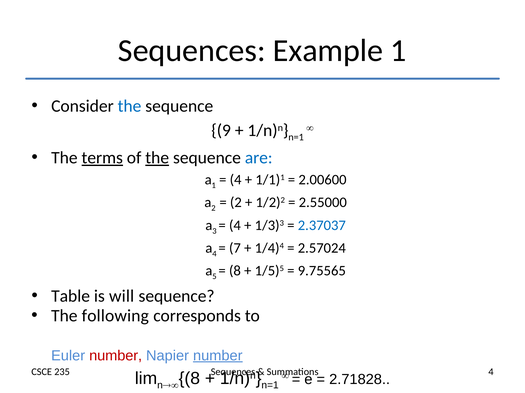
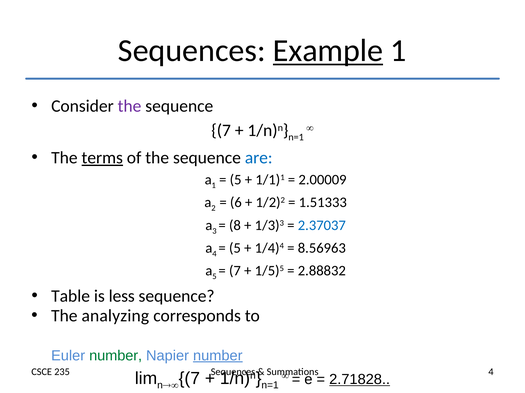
Example underline: none -> present (328, 51)
the colour: blue -> purple (129, 106)
9: 9 -> 7 (221, 131)
the underline: present -> none (157, 158)
4: 4 -> 5 (236, 180)
2.00600: 2.00600 -> 2.00009 (322, 180)
2: 2 -> 6 (236, 203)
2.55000: 2.55000 -> 1.51333 (323, 203)
4: 4 -> 8 (235, 226)
7: 7 -> 5 (235, 249)
2.57024: 2.57024 -> 8.56963 (322, 249)
8: 8 -> 7 (235, 271)
9.75565: 9.75565 -> 2.88832 (322, 271)
will: will -> less (122, 297)
following: following -> analyzing (115, 316)
number colour: red -> green (116, 356)
8: 8 -> 7 (189, 379)
2.71828 underline: none -> present (360, 380)
